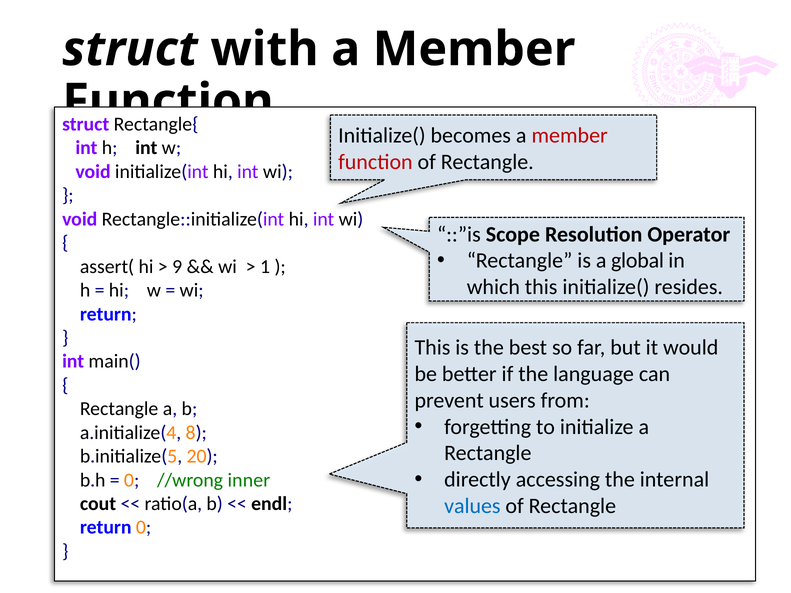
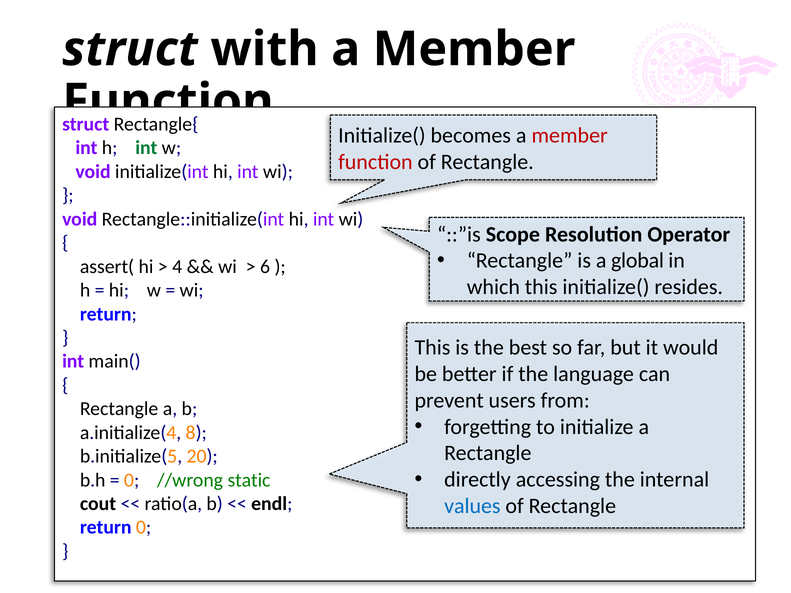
int colour: black -> green (146, 148)
9: 9 -> 4 (177, 267)
1: 1 -> 6 (265, 267)
inner: inner -> static (249, 480)
